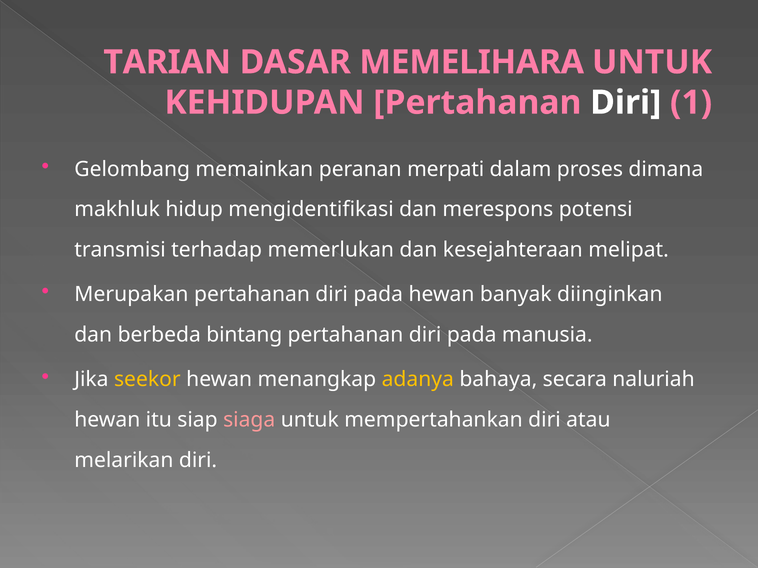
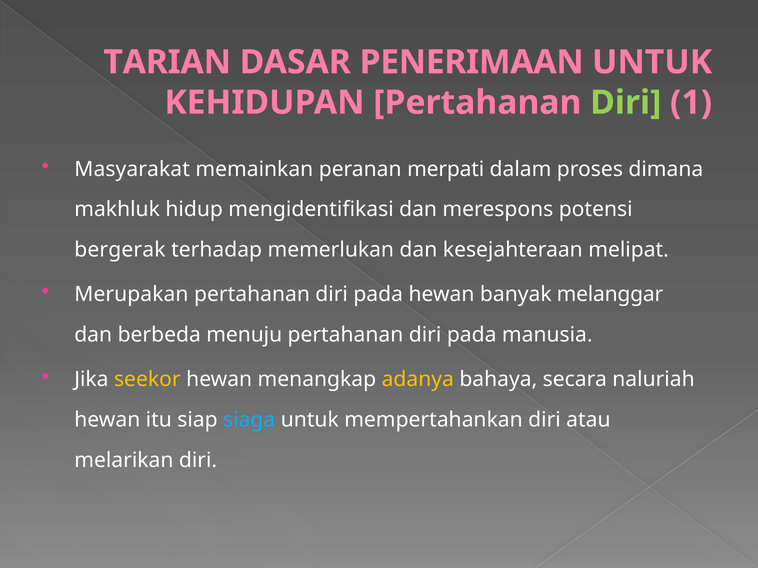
MEMELIHARA: MEMELIHARA -> PENERIMAAN (472, 62)
Diri colour: white -> light green (626, 103)
Gelombang: Gelombang -> Masyarakat (132, 169)
transmisi: transmisi -> bergerak (120, 250)
diinginkan: diinginkan -> melanggar (610, 295)
bintang: bintang -> menuju (244, 335)
siaga colour: pink -> light blue (249, 420)
